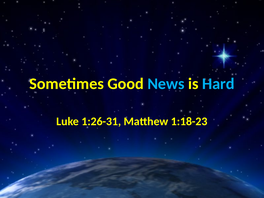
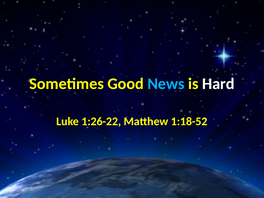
Hard colour: light blue -> white (218, 84)
1:26-31: 1:26-31 -> 1:26-22 (101, 121)
1:18-23: 1:18-23 -> 1:18-52 (189, 121)
